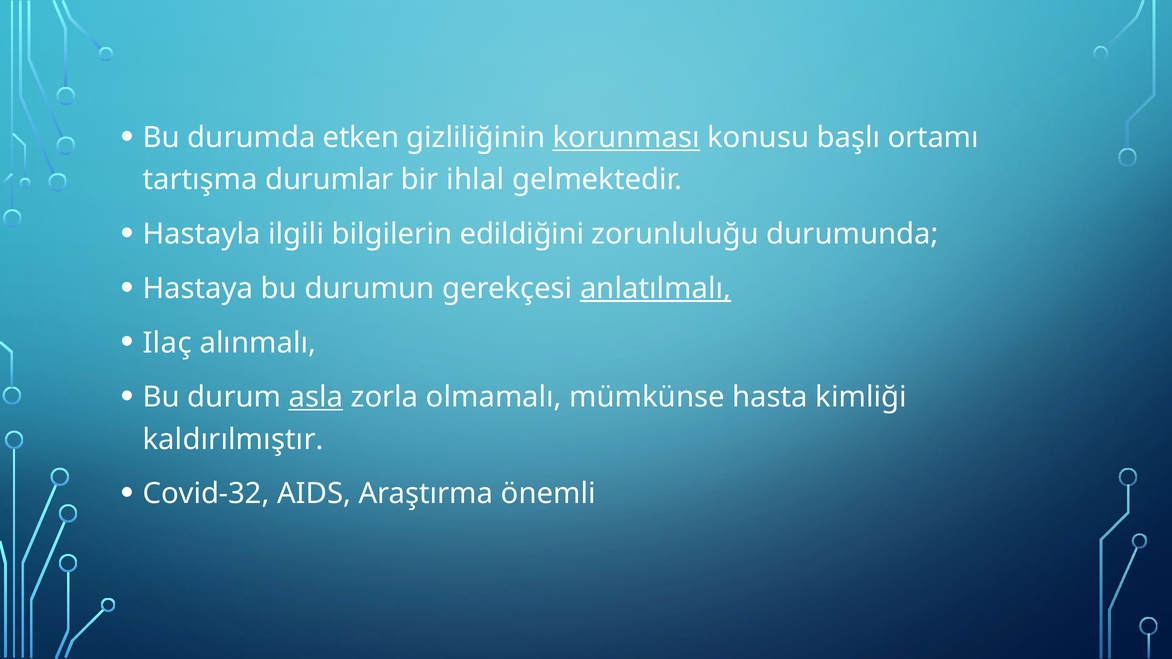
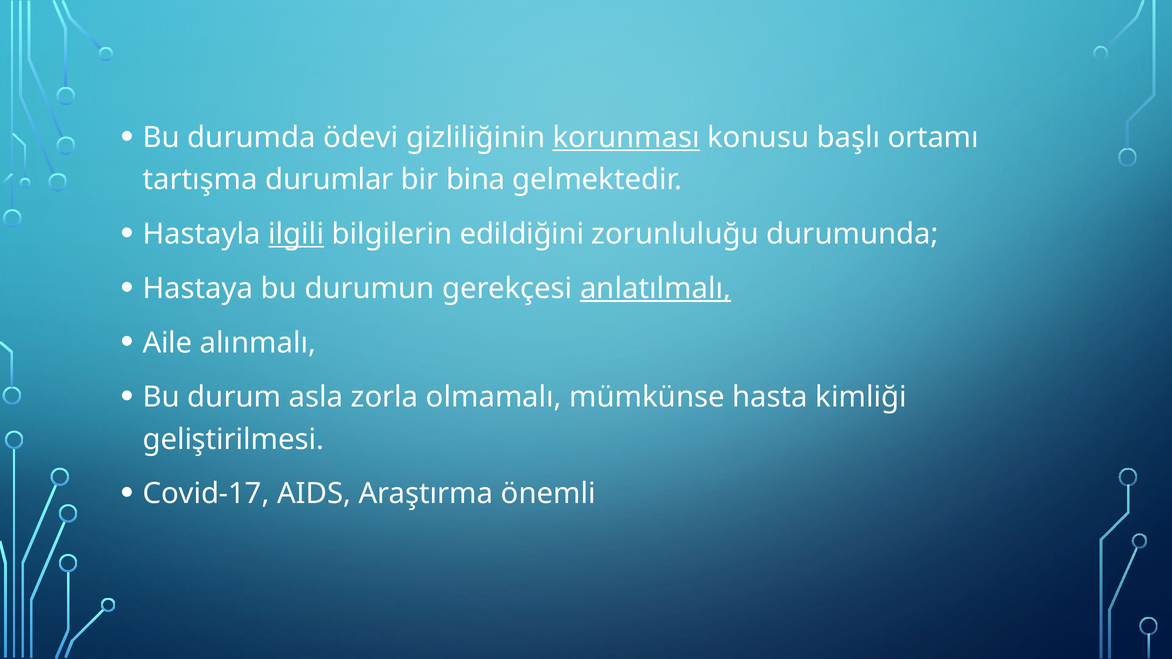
etken: etken -> ödevi (361, 138)
ihlal: ihlal -> bina (476, 180)
ilgili underline: none -> present (296, 234)
Ilaç: Ilaç -> Aile (167, 343)
asla underline: present -> none (316, 397)
kaldırılmıştır: kaldırılmıştır -> geliştirilmesi (233, 440)
Covid-32: Covid-32 -> Covid-17 (206, 494)
